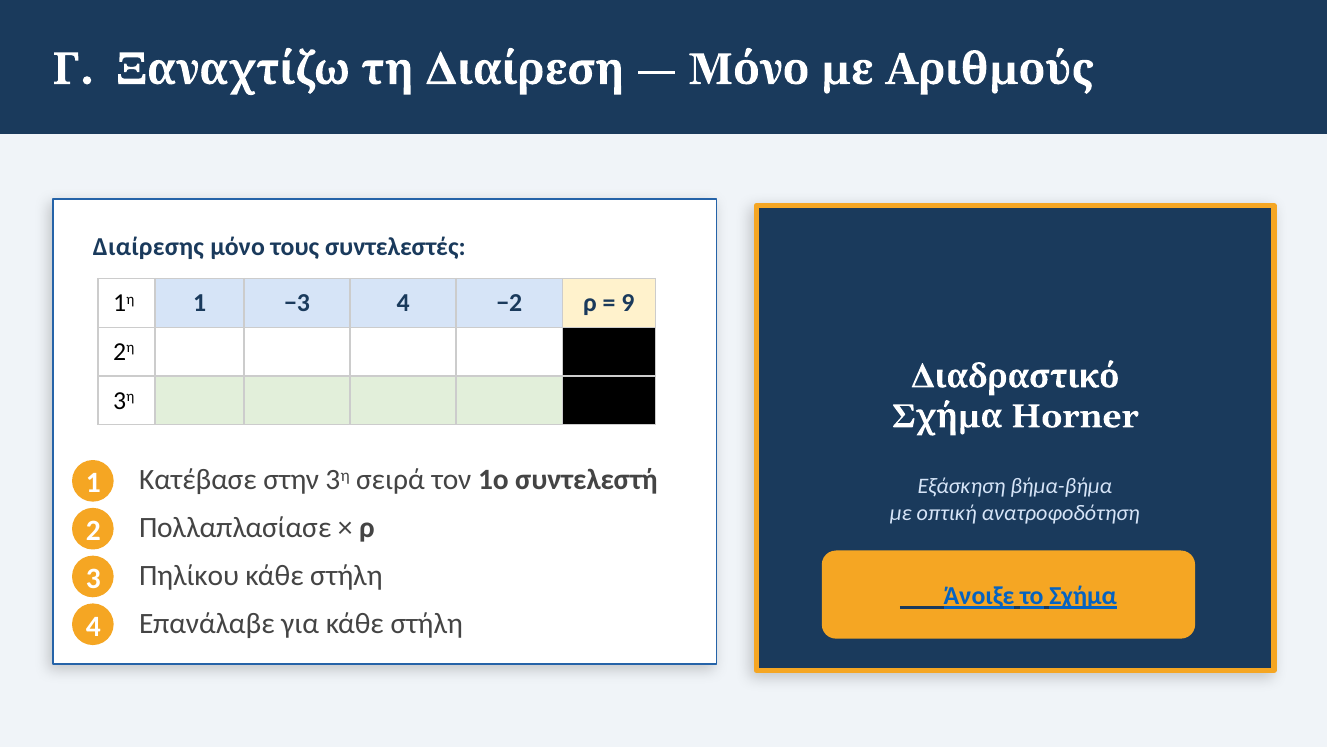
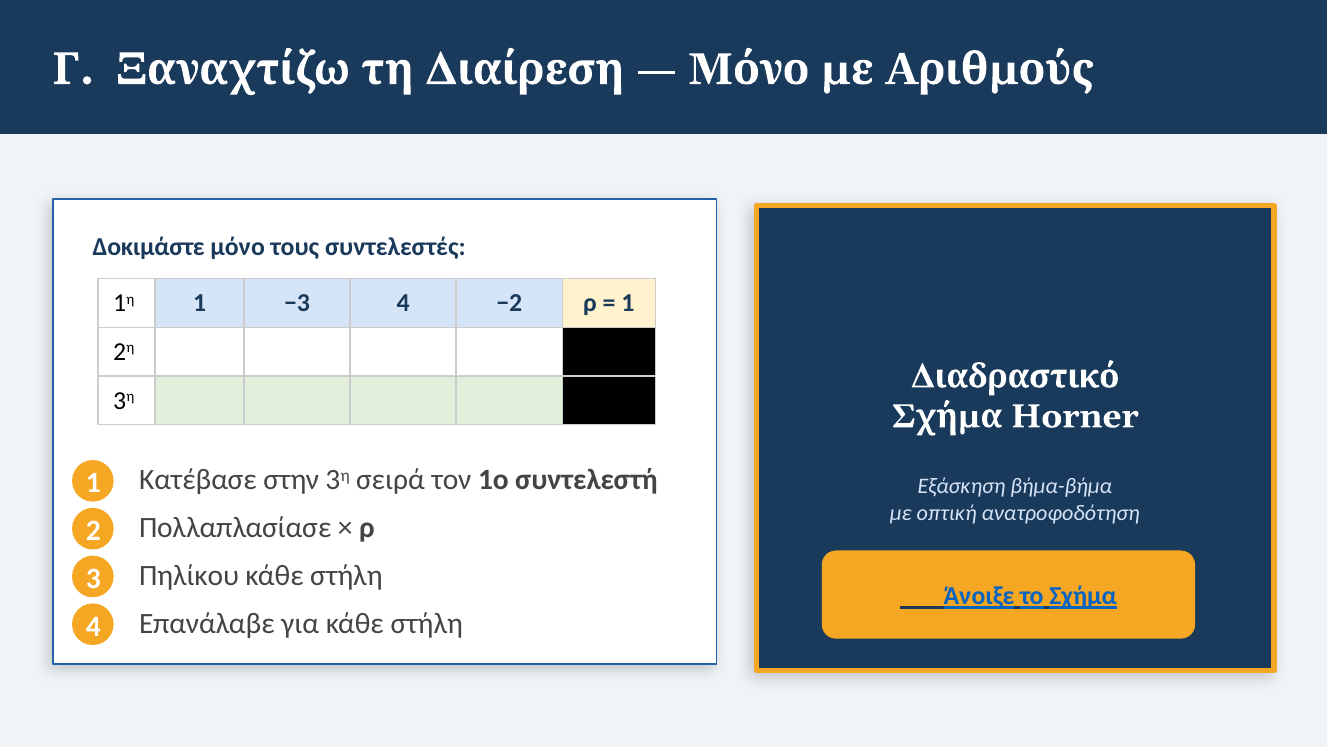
Διαίρεσης: Διαίρεσης -> Δοκιμάστε (149, 247)
9: 9 -> 1 (628, 303)
